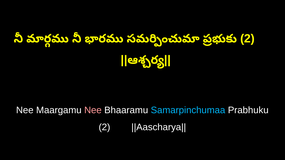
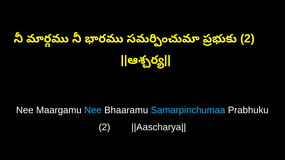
Nee colour: pink -> light blue (93, 110)
